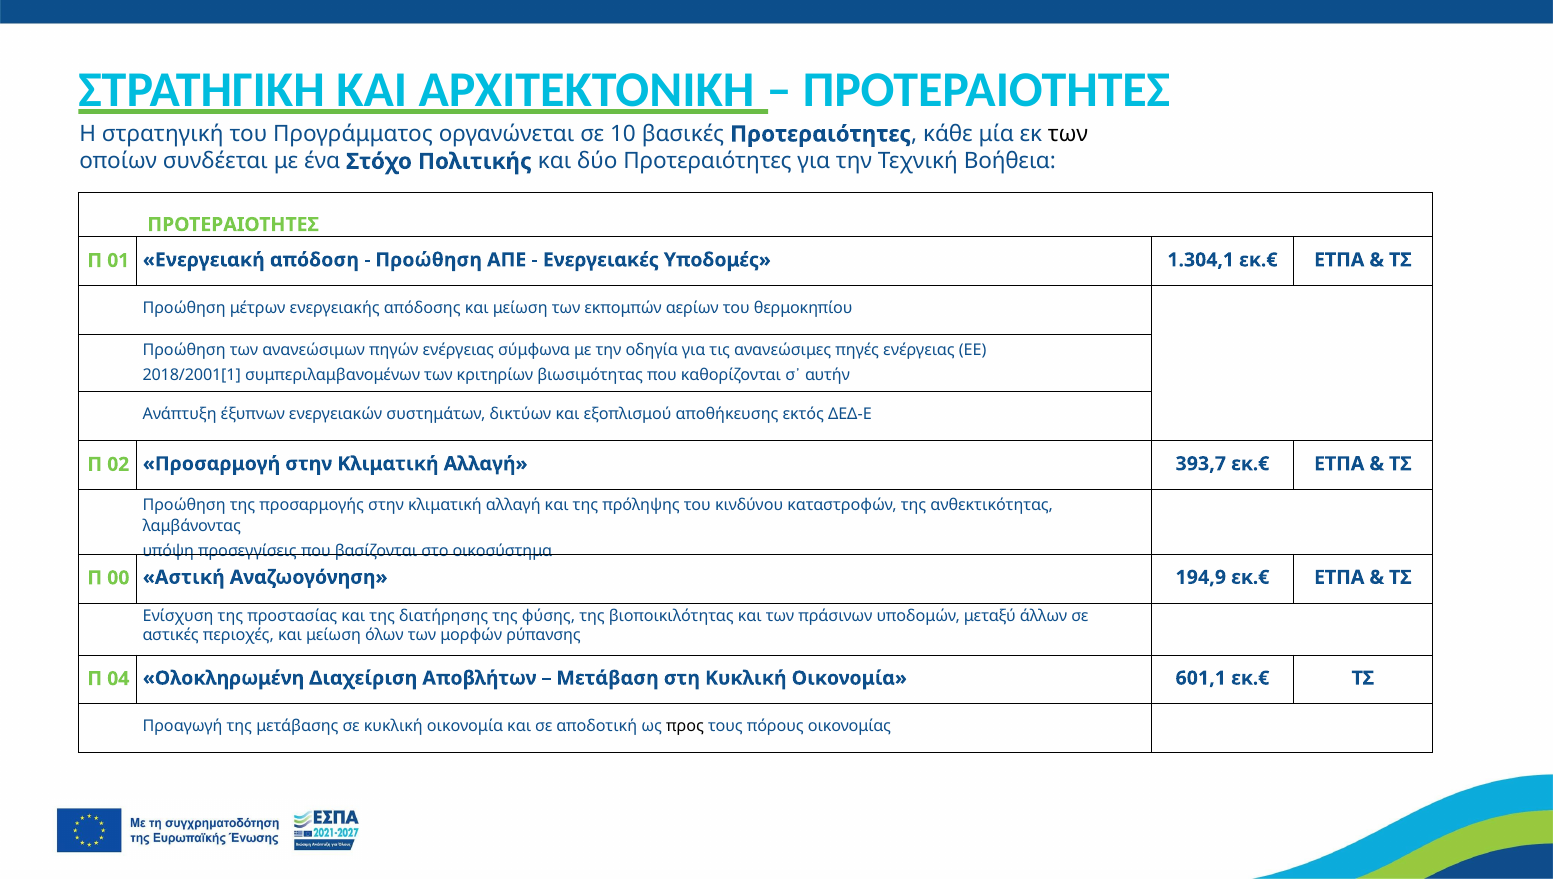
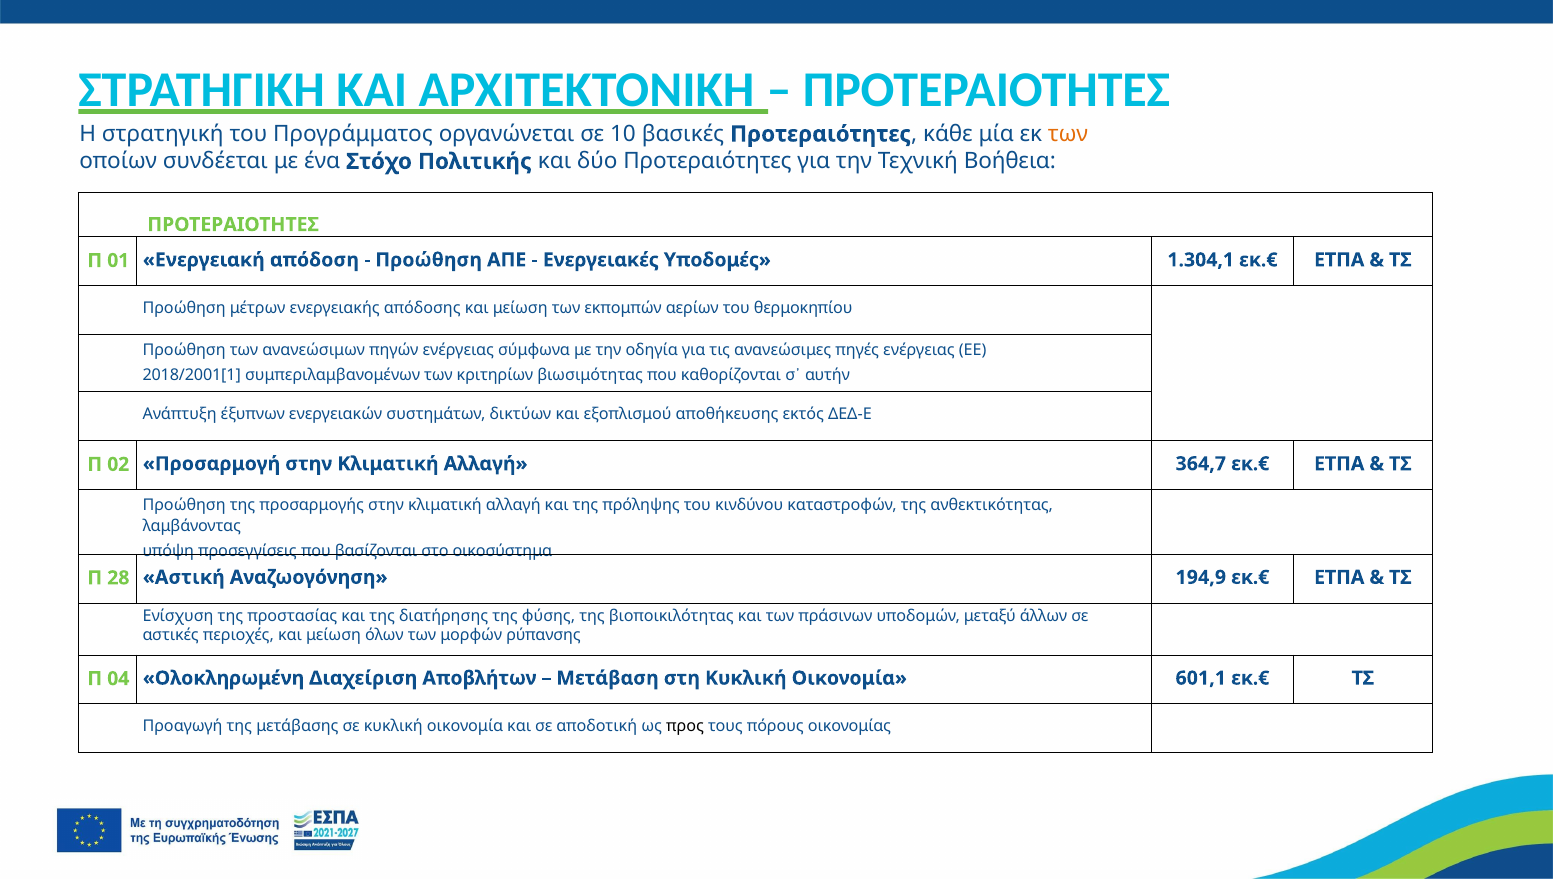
των colour: black -> orange (1068, 134)
393,7: 393,7 -> 364,7 (1201, 464)
00: 00 -> 28 (118, 578)
